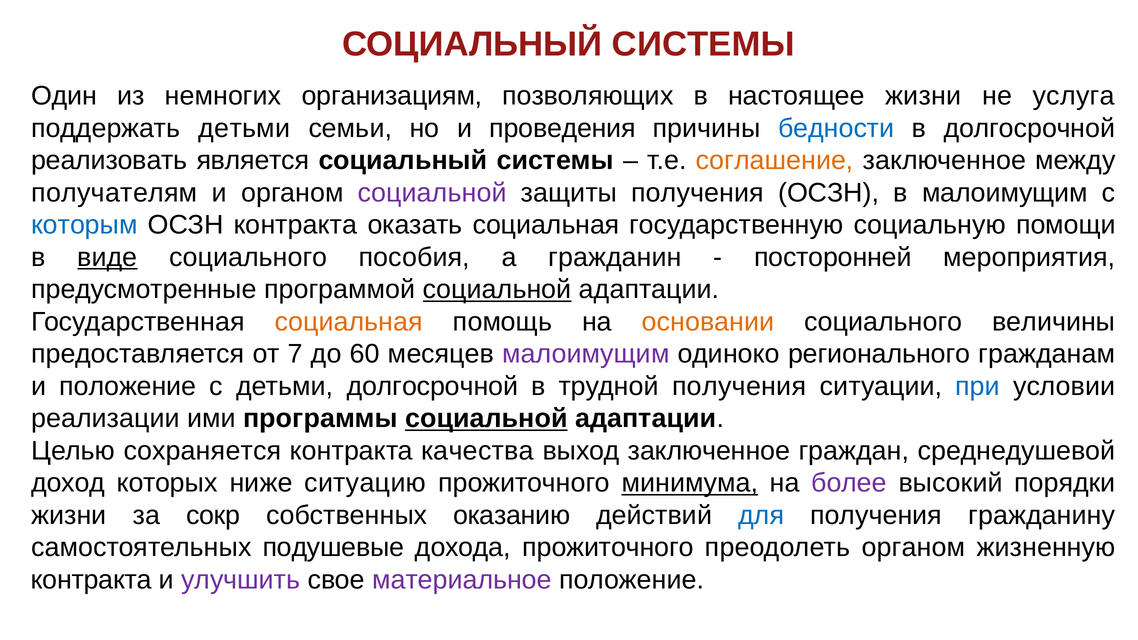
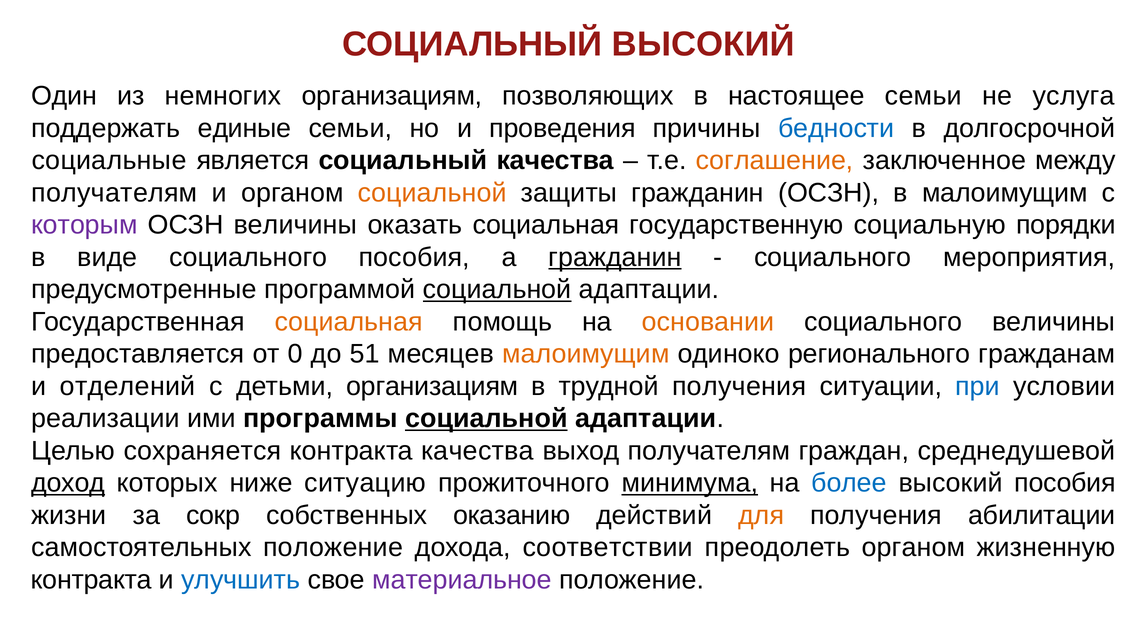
СИСТЕМЫ: СИСТЕМЫ -> ВЫСОКИЙ (703, 44)
настоящее жизни: жизни -> семьи (923, 96)
поддержать детьми: детьми -> единые (245, 128)
реализовать: реализовать -> социальные (109, 161)
является социальный системы: системы -> качества (555, 161)
социальной colour: purple -> orange (432, 193)
защиты получения: получения -> гражданин (698, 193)
которым colour: blue -> purple (84, 225)
ОСЗН контракта: контракта -> величины (295, 225)
помощи: помощи -> порядки (1066, 225)
виде underline: present -> none (107, 257)
гражданин underline: none -> present (615, 257)
посторонней: посторонней -> социального (833, 257)
7: 7 -> 0 (295, 354)
60: 60 -> 51 (365, 354)
малоимущим colour: purple -> orange (586, 354)
и положение: положение -> отделений (128, 386)
детьми долгосрочной: долгосрочной -> организациям (432, 386)
выход заключенное: заключенное -> получателям (709, 451)
доход underline: none -> present (68, 483)
более colour: purple -> blue (849, 483)
высокий порядки: порядки -> пособия (1065, 483)
для colour: blue -> orange (761, 515)
гражданину: гражданину -> абилитации (1042, 515)
самостоятельных подушевые: подушевые -> положение (333, 548)
дохода прожиточного: прожиточного -> соответствии (608, 548)
улучшить colour: purple -> blue (241, 580)
